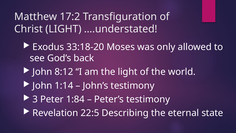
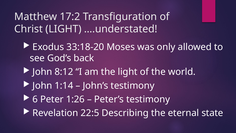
3: 3 -> 6 (35, 99)
1:84: 1:84 -> 1:26 (75, 99)
